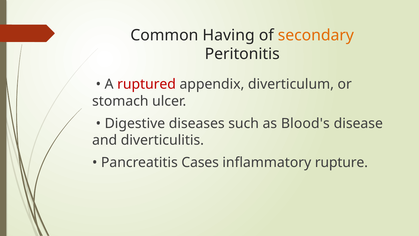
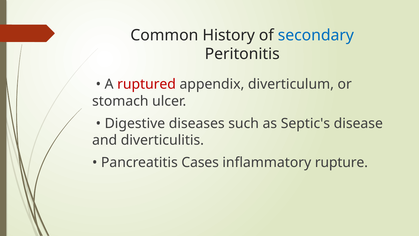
Having: Having -> History (229, 35)
secondary colour: orange -> blue (316, 35)
Blood's: Blood's -> Septic's (305, 123)
